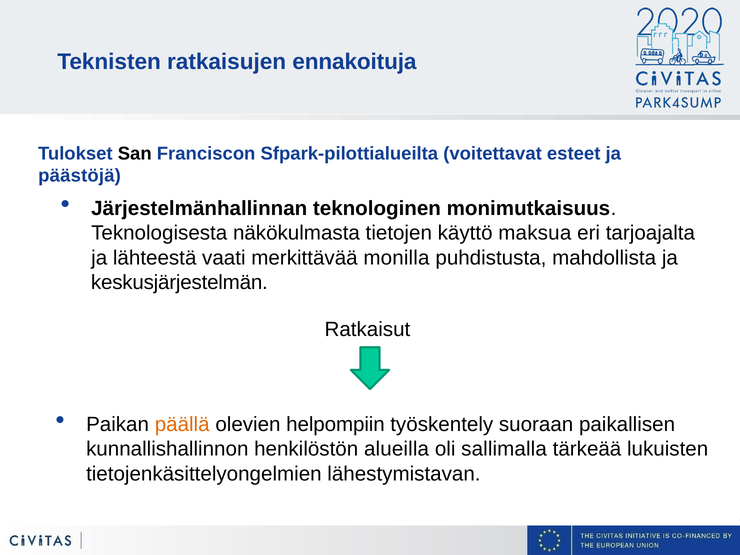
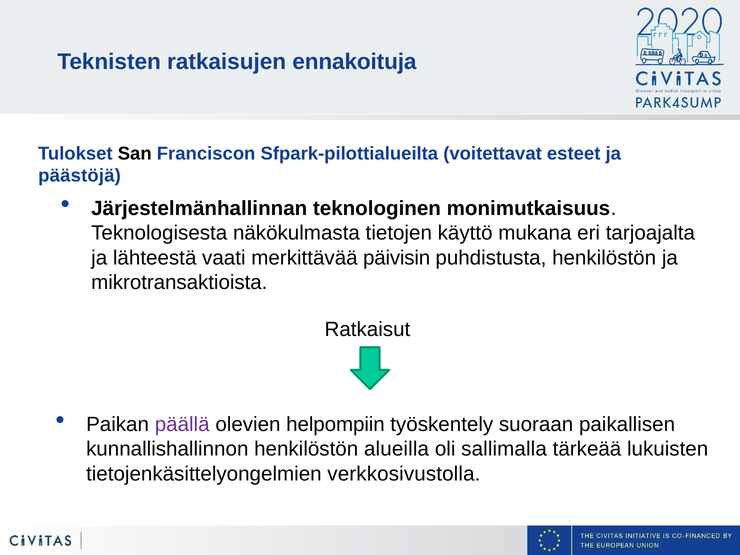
maksua: maksua -> mukana (535, 233)
monilla: monilla -> päivisin (397, 258)
puhdistusta mahdollista: mahdollista -> henkilöstön (604, 258)
keskusjärjestelmän: keskusjärjestelmän -> mikrotransaktioista (179, 282)
päällä colour: orange -> purple (182, 424)
lähestymistavan: lähestymistavan -> verkkosivustolla (404, 474)
